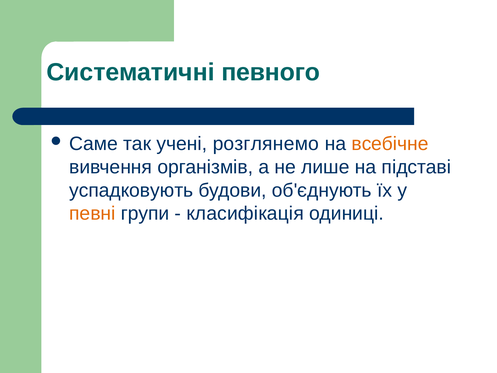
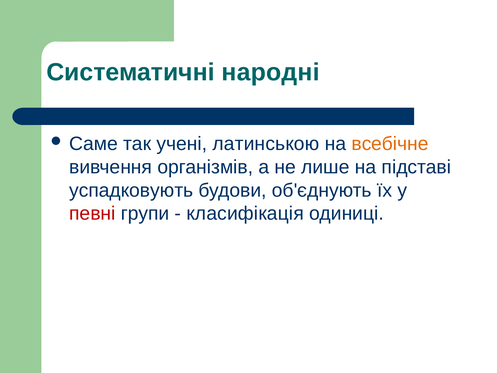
певного: певного -> народні (271, 72)
розглянемо: розглянемо -> латинською (266, 144)
певні colour: orange -> red (92, 213)
